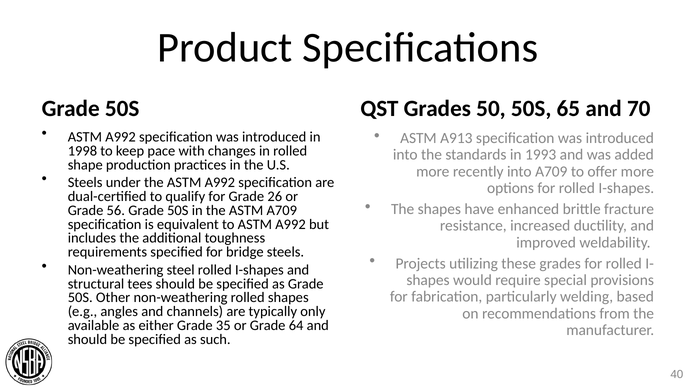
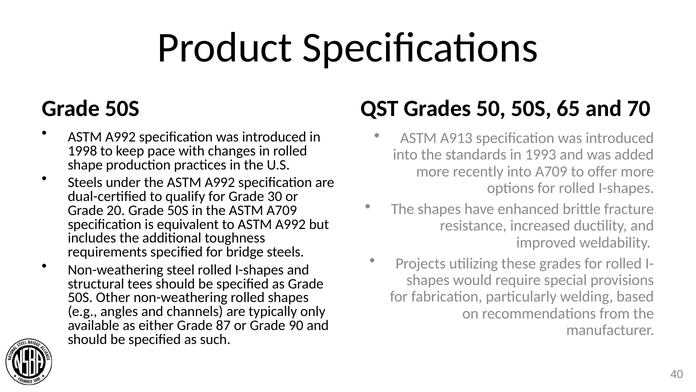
26: 26 -> 30 (275, 196)
56: 56 -> 20 (116, 210)
35: 35 -> 87 (223, 325)
64: 64 -> 90 (296, 325)
